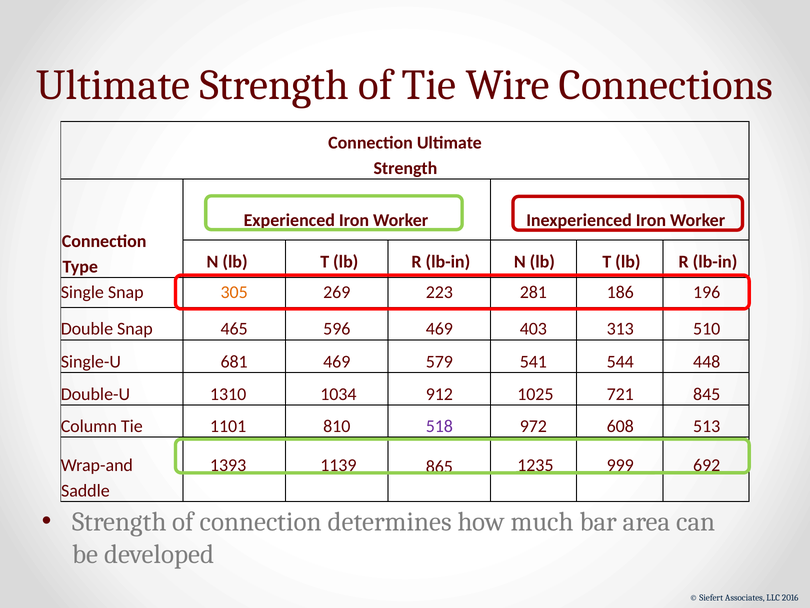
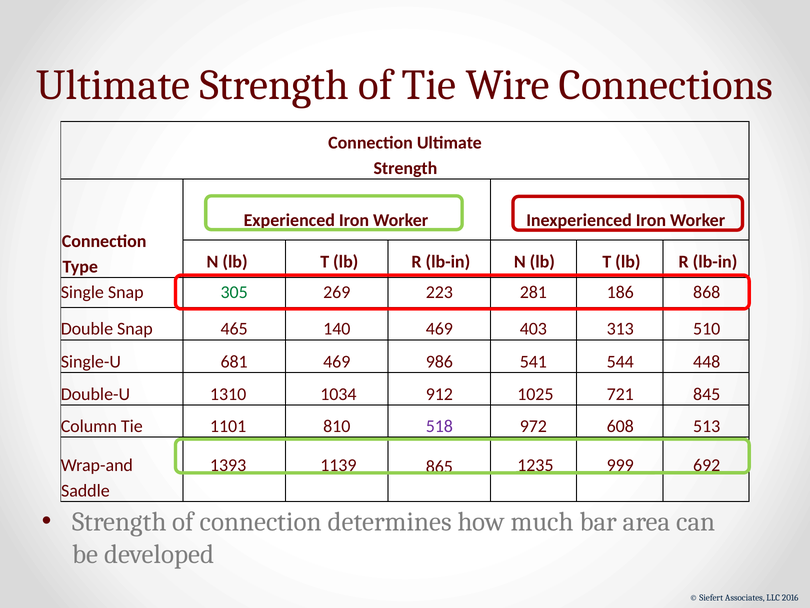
305 colour: orange -> green (234, 292)
196: 196 -> 868 (707, 292)
596: 596 -> 140 (337, 329)
579: 579 -> 986 (439, 362)
